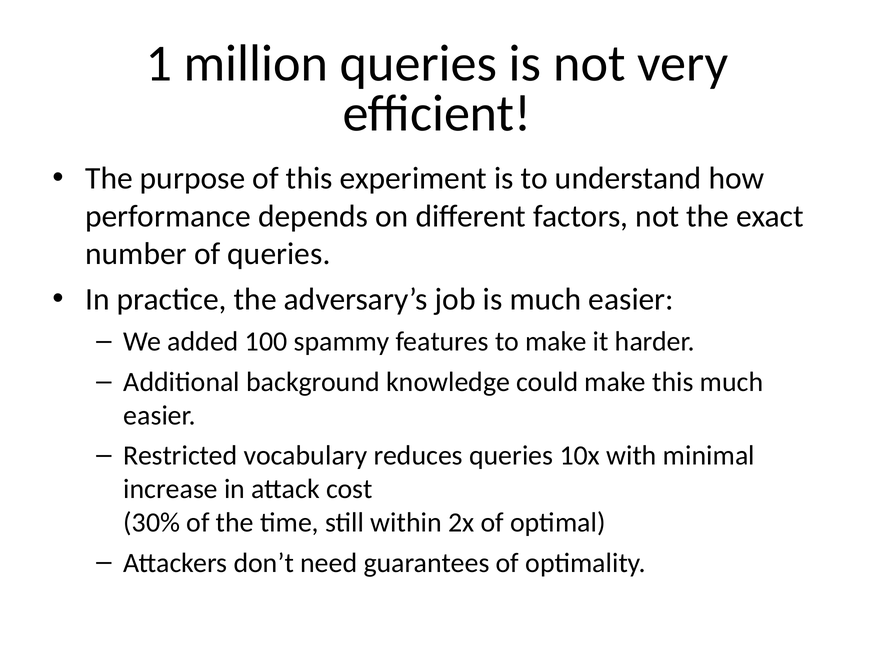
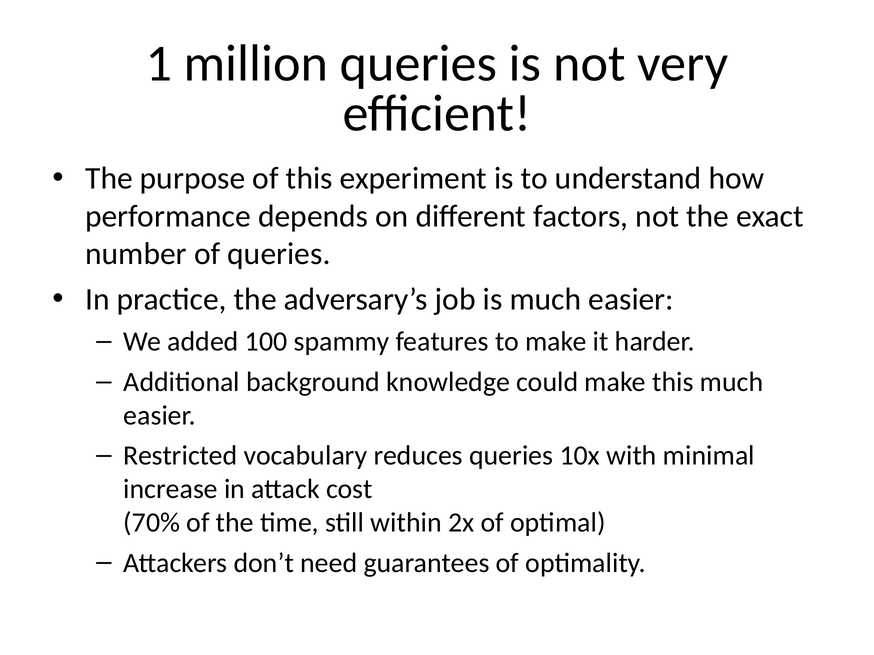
30%: 30% -> 70% (152, 523)
